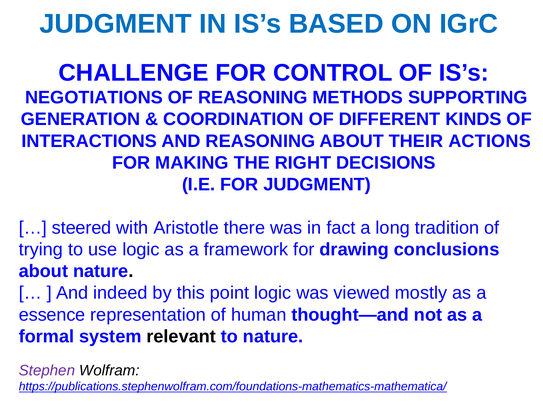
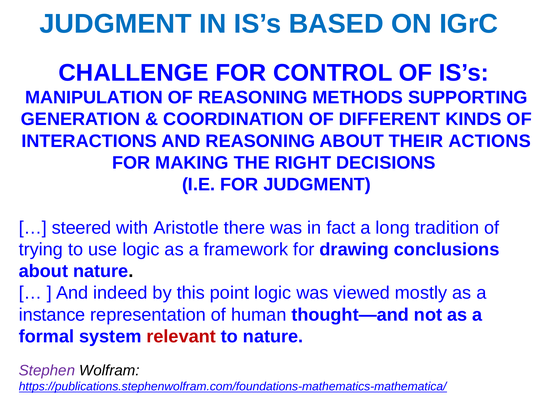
NEGOTIATIONS: NEGOTIATIONS -> MANIPULATION (94, 98)
essence: essence -> instance (52, 315)
relevant colour: black -> red (181, 337)
